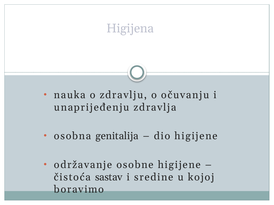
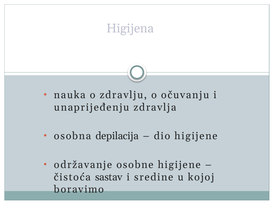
genitalija: genitalija -> depilacija (117, 136)
